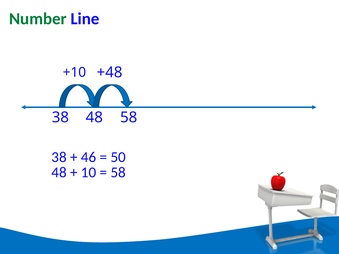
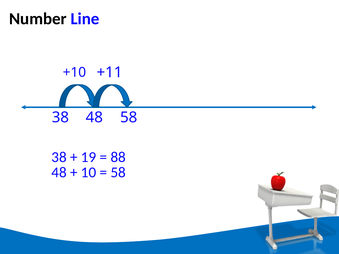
Number colour: green -> black (38, 19)
+48: +48 -> +11 (110, 72)
46: 46 -> 19 (89, 157)
50: 50 -> 88 (118, 157)
